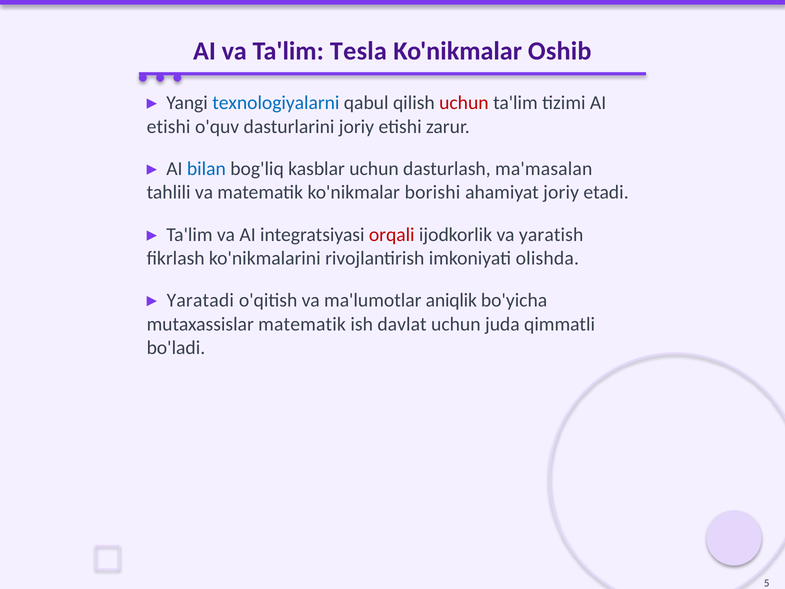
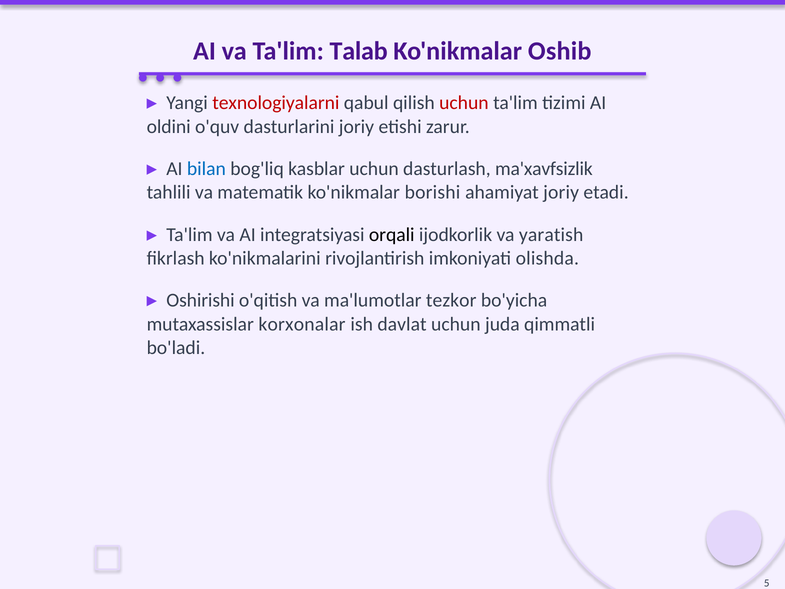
Tesla: Tesla -> Talab (359, 51)
texnologiyalarni colour: blue -> red (276, 103)
etishi: etishi -> oldini (169, 127)
ma'masalan: ma'masalan -> ma'xavfsizlik (544, 169)
orqali colour: red -> black (392, 234)
Yaratadi: Yaratadi -> Oshirishi (200, 300)
aniqlik: aniqlik -> tezkor (451, 300)
mutaxassislar matematik: matematik -> korxonalar (302, 324)
